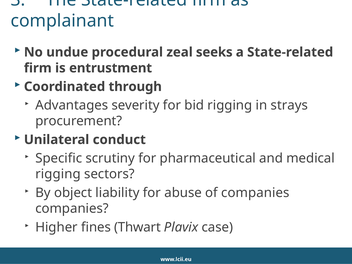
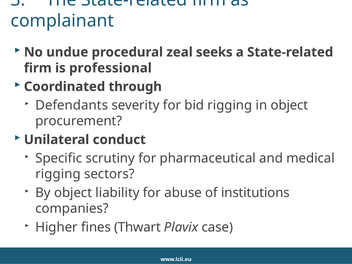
entrustment: entrustment -> professional (110, 68)
Advantages: Advantages -> Defendants (72, 105)
in strays: strays -> object (289, 105)
of companies: companies -> institutions (255, 193)
